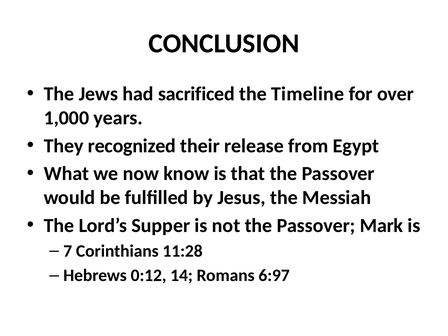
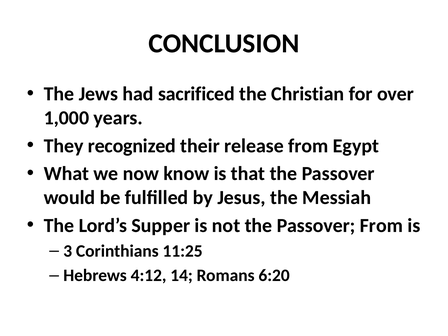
Timeline: Timeline -> Christian (308, 94)
Passover Mark: Mark -> From (381, 225)
7: 7 -> 3 (68, 251)
11:28: 11:28 -> 11:25 (183, 251)
0:12: 0:12 -> 4:12 (149, 276)
6:97: 6:97 -> 6:20 (274, 276)
